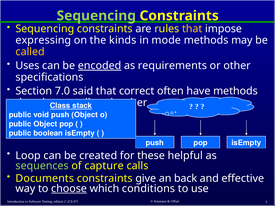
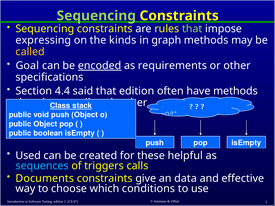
that colour: yellow -> light green (192, 29)
mode: mode -> graph (166, 40)
Uses: Uses -> Goal (27, 66)
7.0: 7.0 -> 4.4 (62, 91)
that correct: correct -> edition (137, 91)
Loop: Loop -> Used (28, 156)
sequences colour: light green -> light blue (42, 166)
capture: capture -> triggers (104, 166)
back: back -> data (186, 179)
choose underline: present -> none (69, 189)
